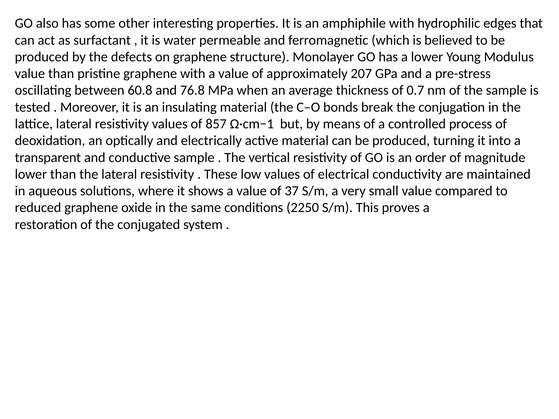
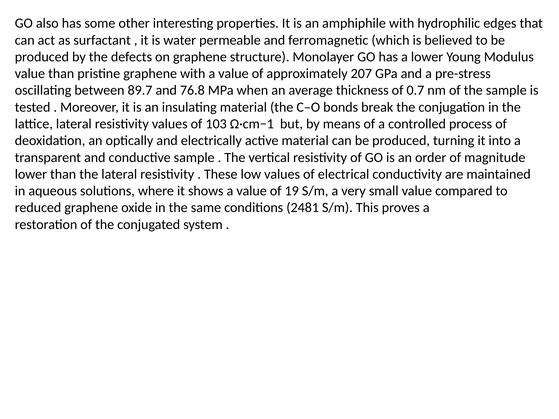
60.8: 60.8 -> 89.7 (140, 90)
857: 857 -> 103 (216, 124)
37: 37 -> 19 (292, 191)
2250: 2250 -> 2481 (303, 208)
